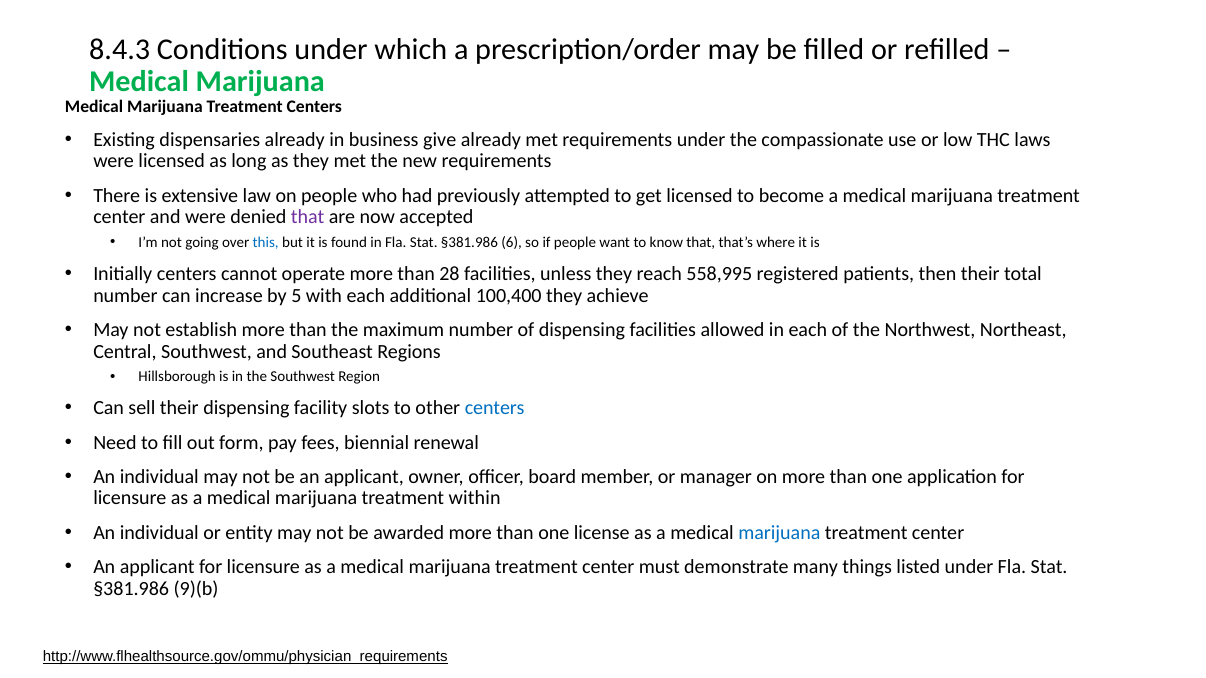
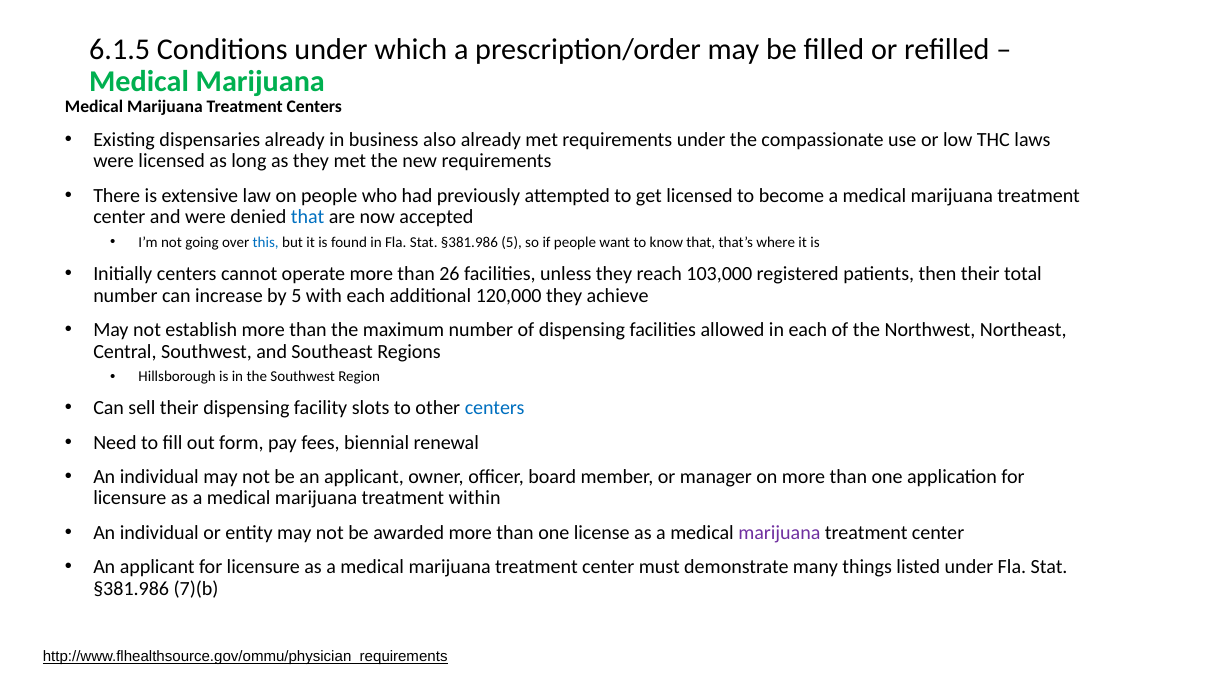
8.4.3: 8.4.3 -> 6.1.5 (120, 49)
give: give -> also (440, 140)
that colour: purple -> blue (308, 217)
§381.986 6: 6 -> 5 (512, 243)
28: 28 -> 26 (449, 274)
558,995: 558,995 -> 103,000 (719, 274)
100,400: 100,400 -> 120,000 (509, 296)
marijuana colour: blue -> purple (779, 533)
9)(b: 9)(b -> 7)(b (196, 589)
